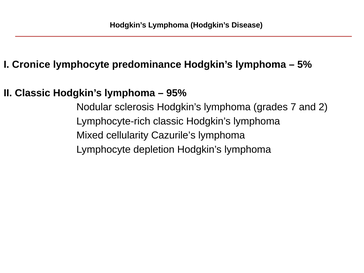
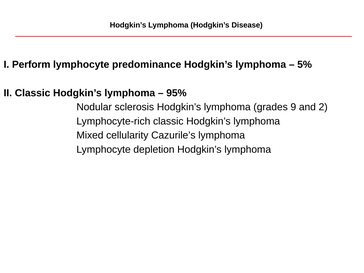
Cronice: Cronice -> Perform (31, 65)
7: 7 -> 9 (293, 107)
